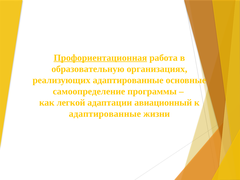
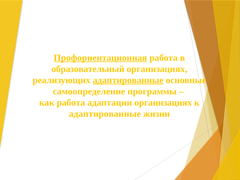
образовательную: образовательную -> образовательный (88, 69)
адаптированные underline: none -> present (128, 80)
как легкой: легкой -> работа (71, 103)
адаптации авиационный: авиационный -> организациях (163, 103)
